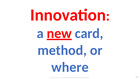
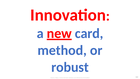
where: where -> robust (70, 67)
